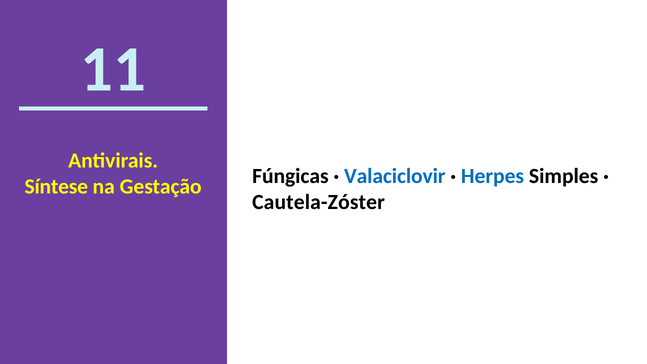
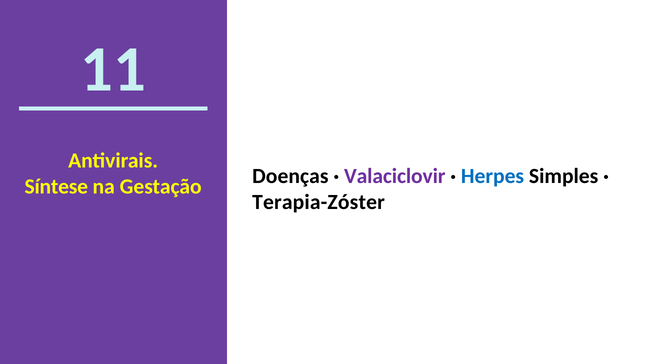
Fúngicas: Fúngicas -> Doenças (290, 176)
Valaciclovir colour: blue -> purple (395, 176)
Cautela-Zóster: Cautela-Zóster -> Terapia-Zóster (319, 202)
